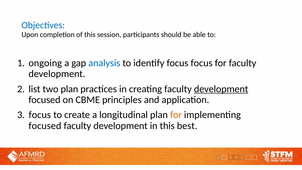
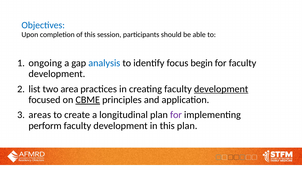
focus focus: focus -> begin (202, 63)
two plan: plan -> area (69, 89)
CBME underline: none -> present (88, 100)
focus: focus -> areas (40, 115)
for colour: orange -> purple (176, 115)
focused: focused -> perform (45, 126)
this best: best -> plan (187, 126)
